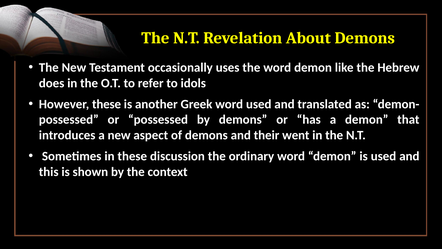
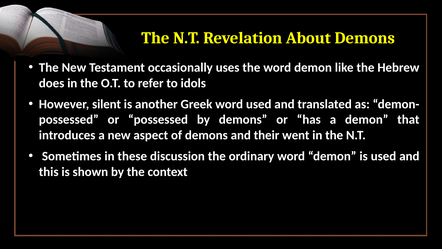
However these: these -> silent (107, 104)
